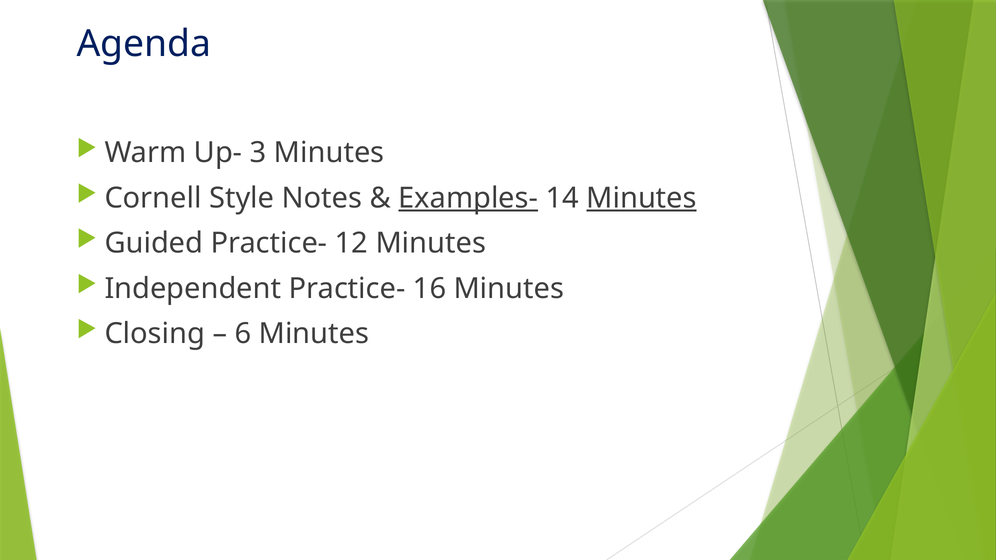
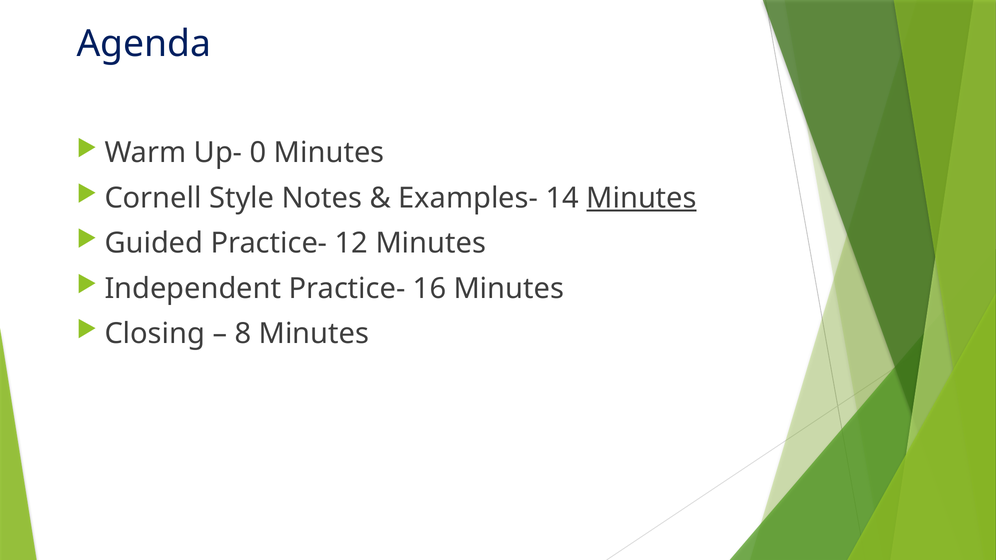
3: 3 -> 0 (258, 153)
Examples- underline: present -> none (468, 198)
6: 6 -> 8 (243, 334)
